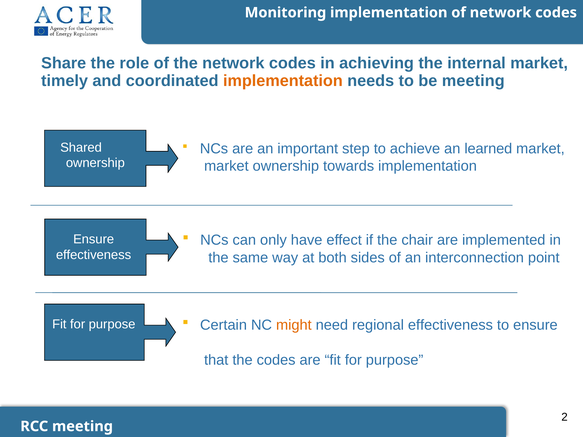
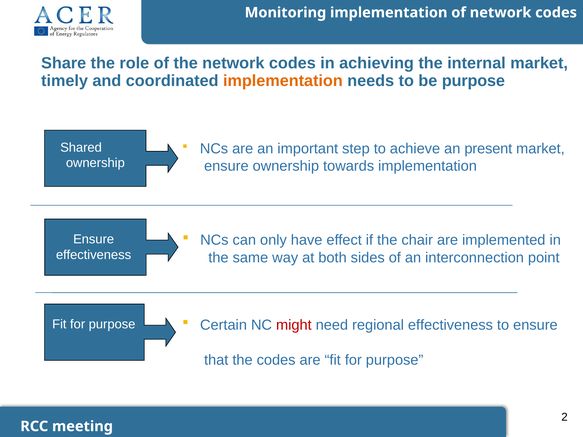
be meeting: meeting -> purpose (473, 81)
learned: learned -> present (488, 149)
market: market -> ensure (226, 166)
might colour: orange -> red (294, 325)
